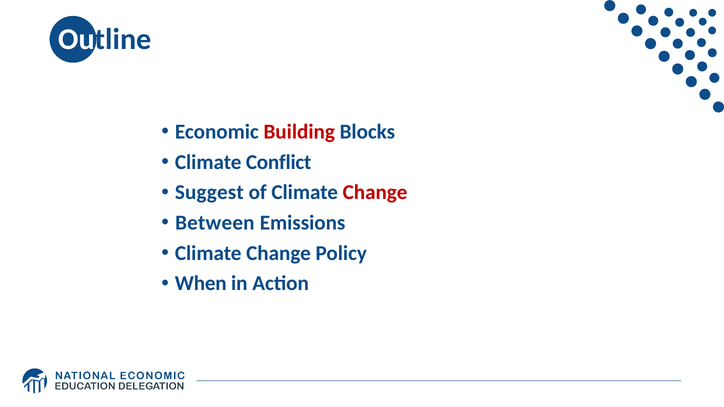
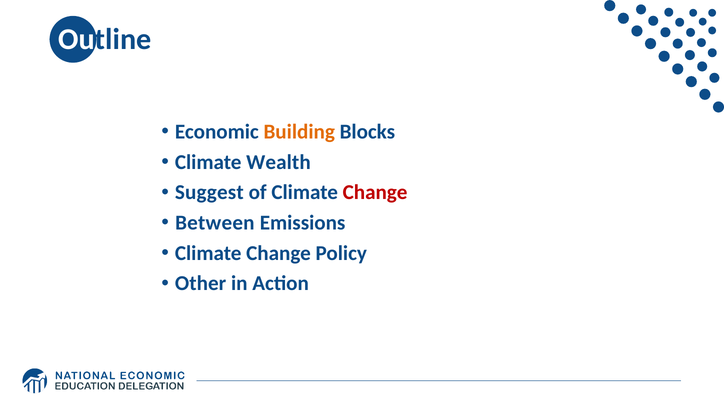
Building colour: red -> orange (299, 132)
Conflict: Conflict -> Wealth (278, 162)
When: When -> Other (201, 284)
